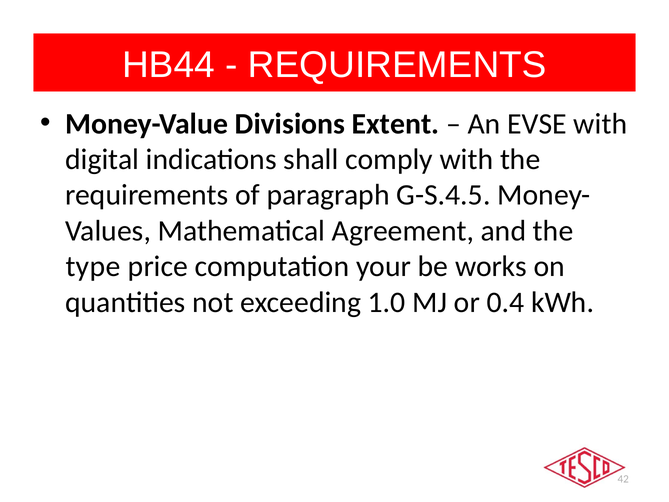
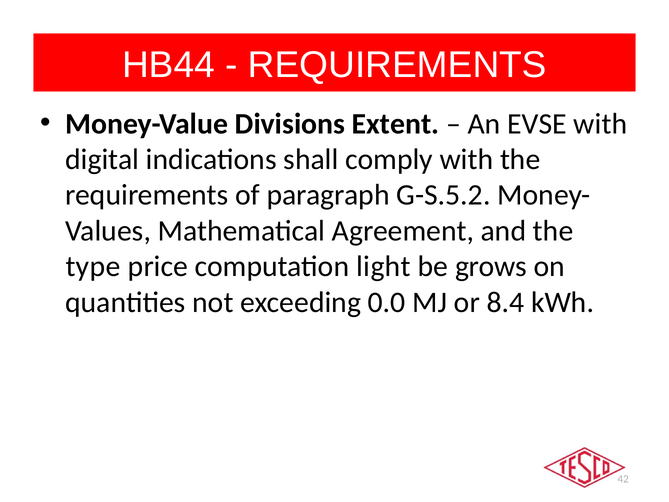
G-S.4.5: G-S.4.5 -> G-S.5.2 (443, 195)
your: your -> light (383, 267)
works: works -> grows (491, 267)
1.0: 1.0 -> 0.0 (387, 302)
0.4: 0.4 -> 8.4 (505, 302)
